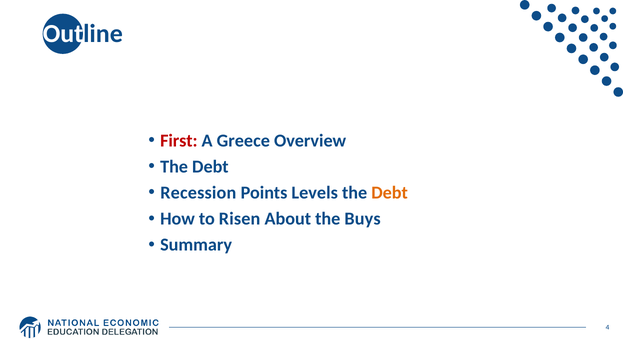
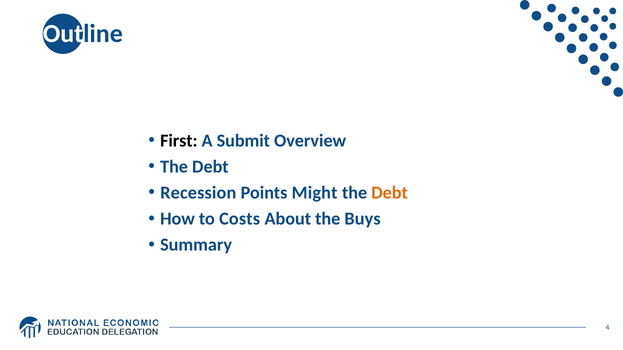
First colour: red -> black (179, 141)
Greece: Greece -> Submit (243, 141)
Levels: Levels -> Might (315, 193)
Risen: Risen -> Costs (240, 219)
